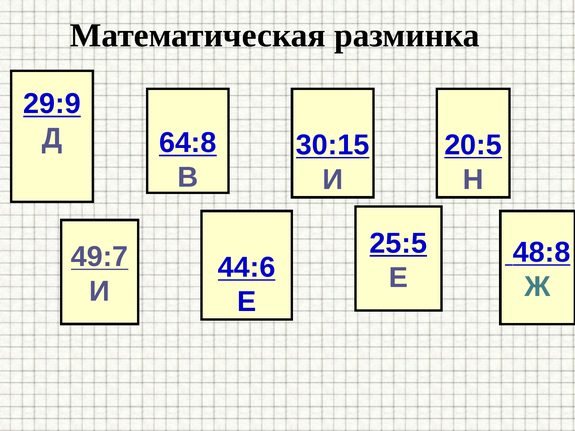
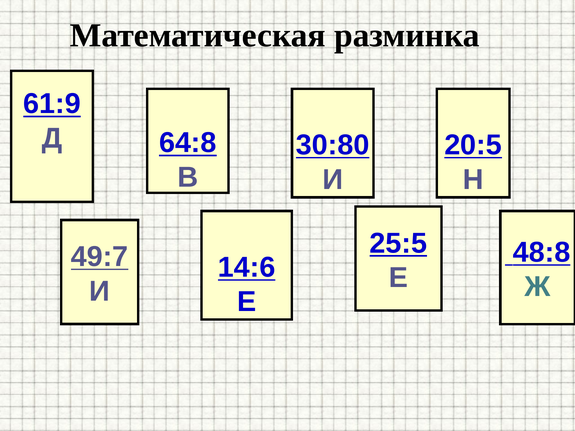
29:9: 29:9 -> 61:9 (52, 104)
30:15: 30:15 -> 30:80 (333, 145)
44:6: 44:6 -> 14:6 (247, 267)
